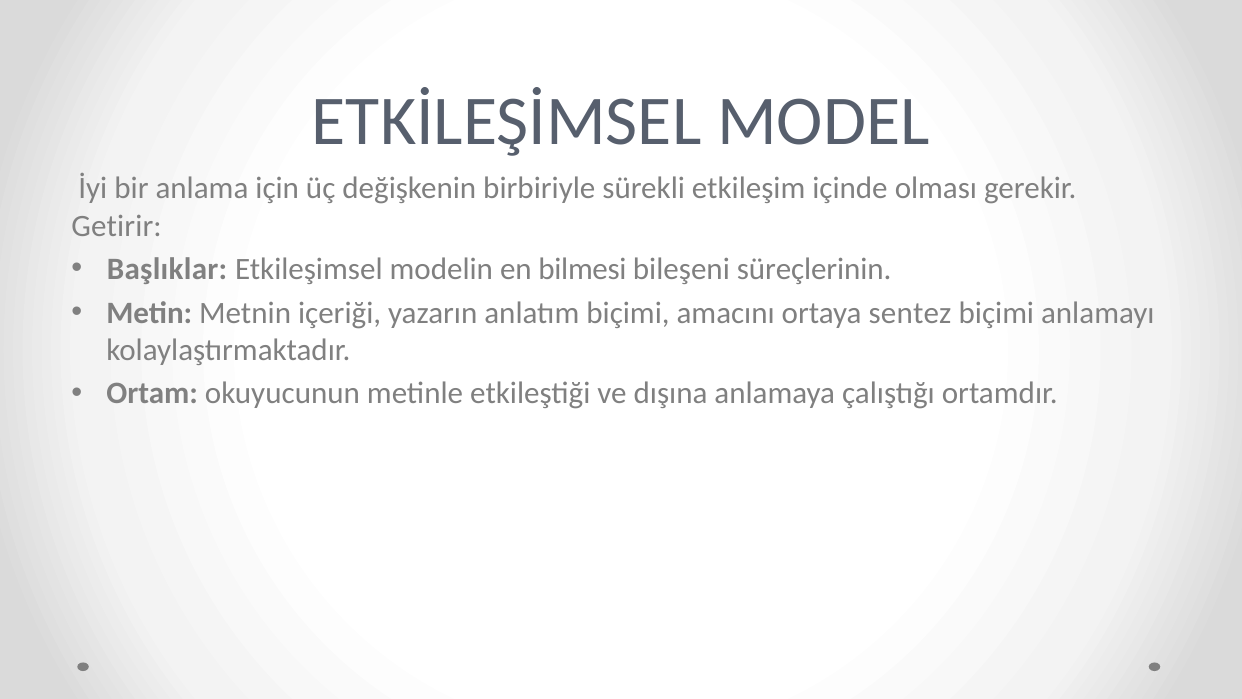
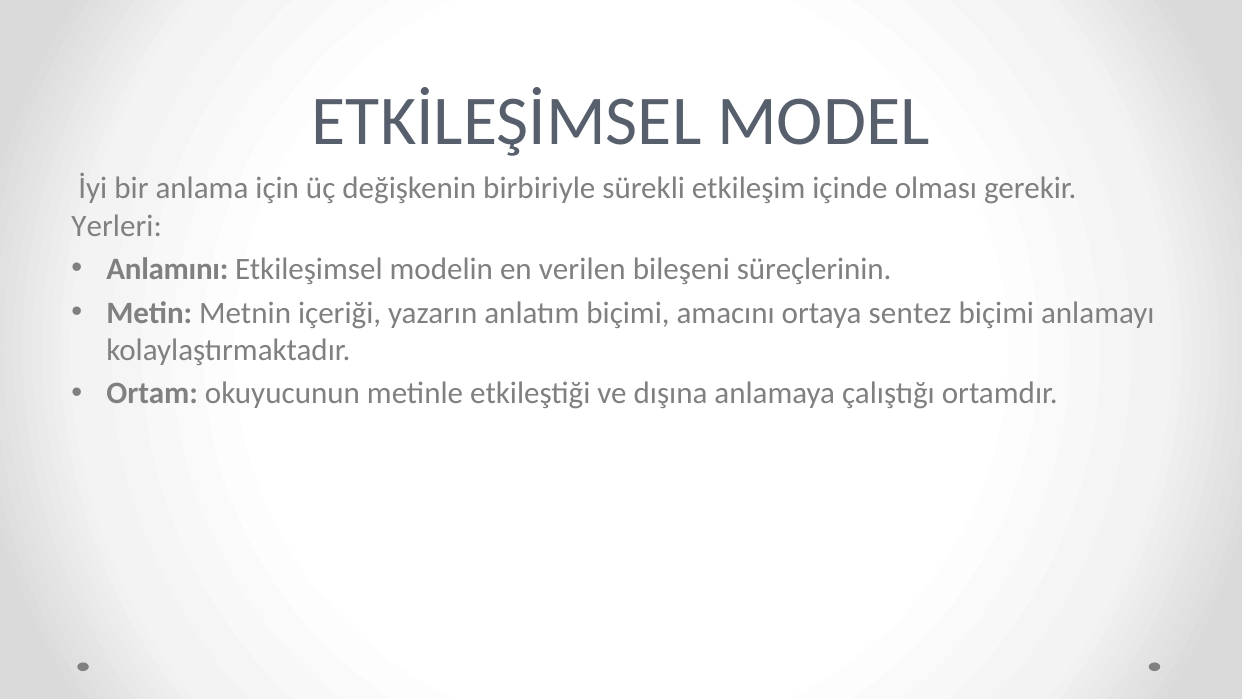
Getirir: Getirir -> Yerleri (117, 226)
Başlıklar: Başlıklar -> Anlamını (167, 269)
bilmesi: bilmesi -> verilen (582, 269)
